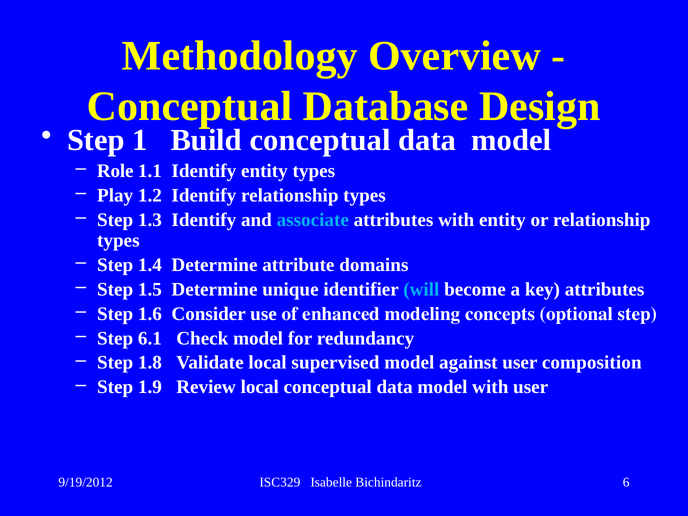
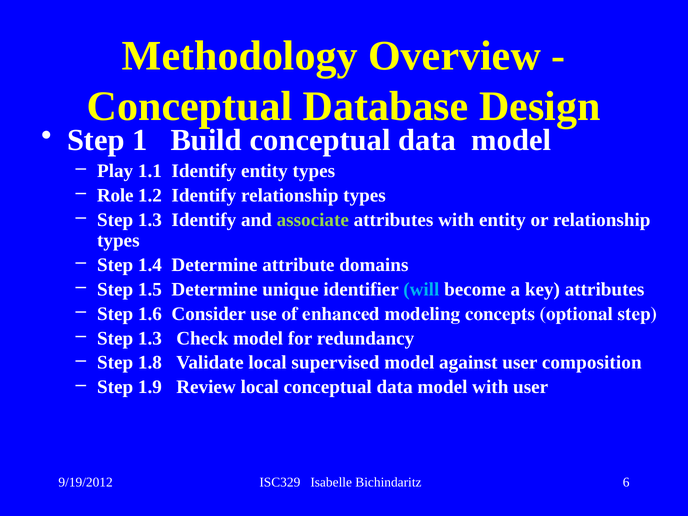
Role: Role -> Play (115, 171)
Play: Play -> Role (115, 195)
associate colour: light blue -> light green (313, 220)
6.1: 6.1 -> 1.3 (150, 338)
